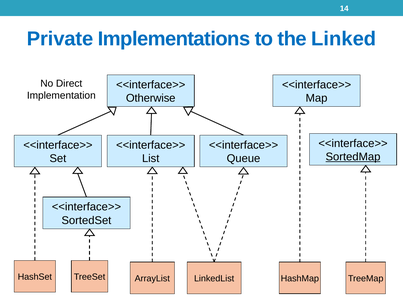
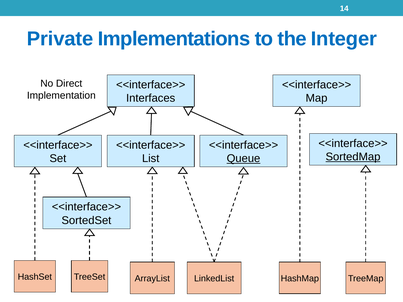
Linked: Linked -> Integer (344, 39)
Otherwise: Otherwise -> Interfaces (151, 98)
Queue underline: none -> present (243, 159)
